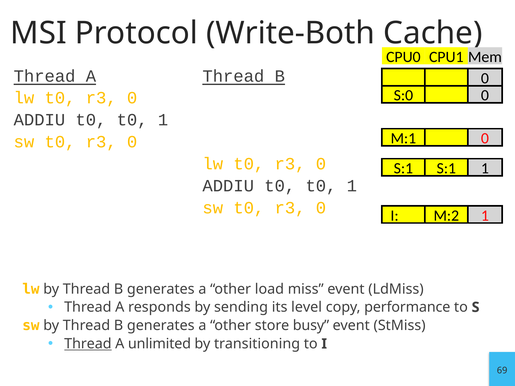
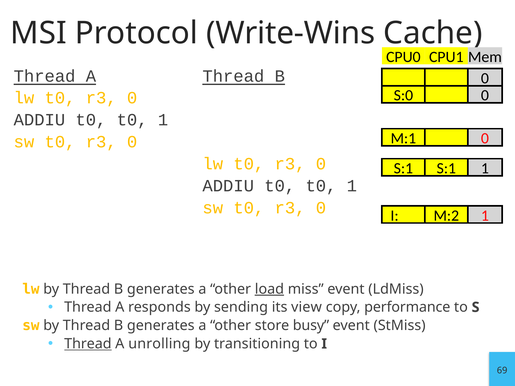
Write-Both: Write-Both -> Write-Wins (291, 33)
load underline: none -> present (269, 289)
level: level -> view (307, 307)
unlimited: unlimited -> unrolling (159, 344)
